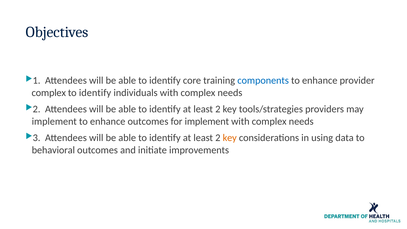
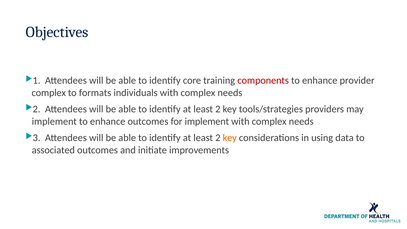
components colour: blue -> red (263, 80)
identify: identify -> formats (95, 93)
behavioral: behavioral -> associated (53, 150)
